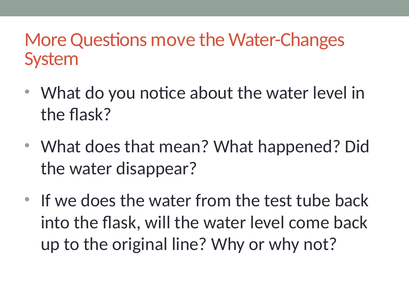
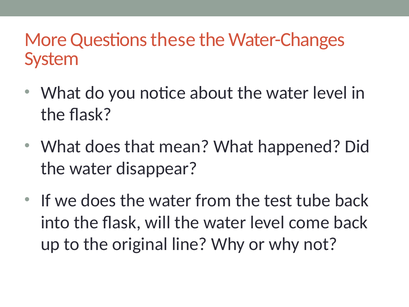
move: move -> these (173, 39)
